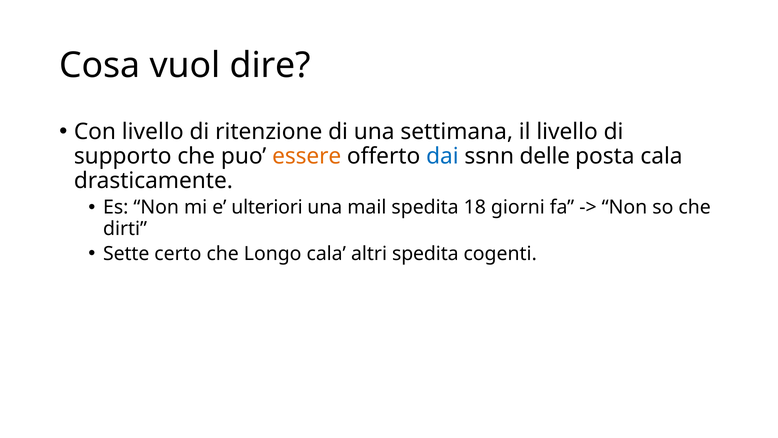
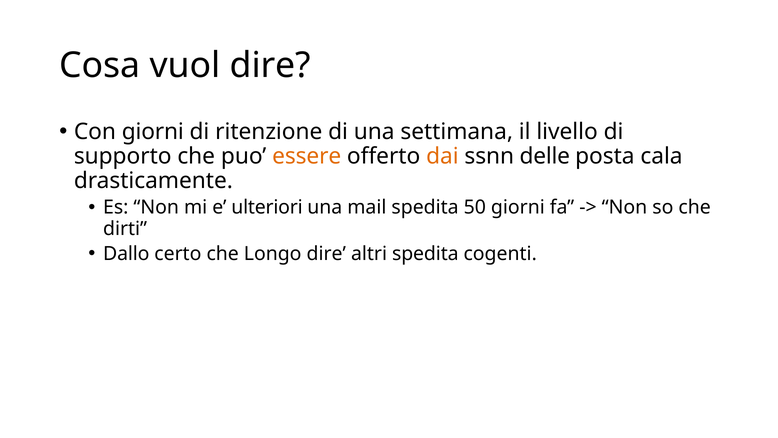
Con livello: livello -> giorni (153, 132)
dai colour: blue -> orange (442, 156)
18: 18 -> 50 (475, 207)
Sette: Sette -> Dallo (126, 253)
Longo cala: cala -> dire (326, 253)
